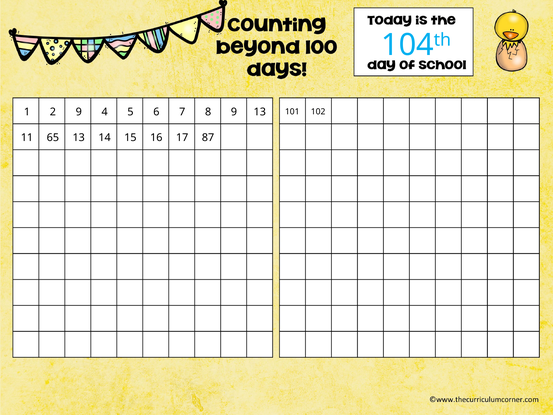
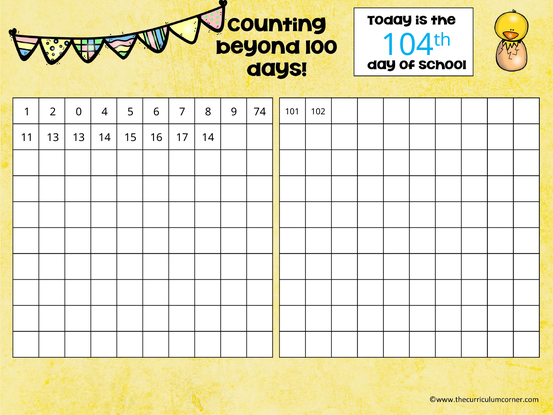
2 9: 9 -> 0 (79, 112)
9 13: 13 -> 74 (260, 112)
11 65: 65 -> 13 (53, 138)
17 87: 87 -> 14 (208, 138)
